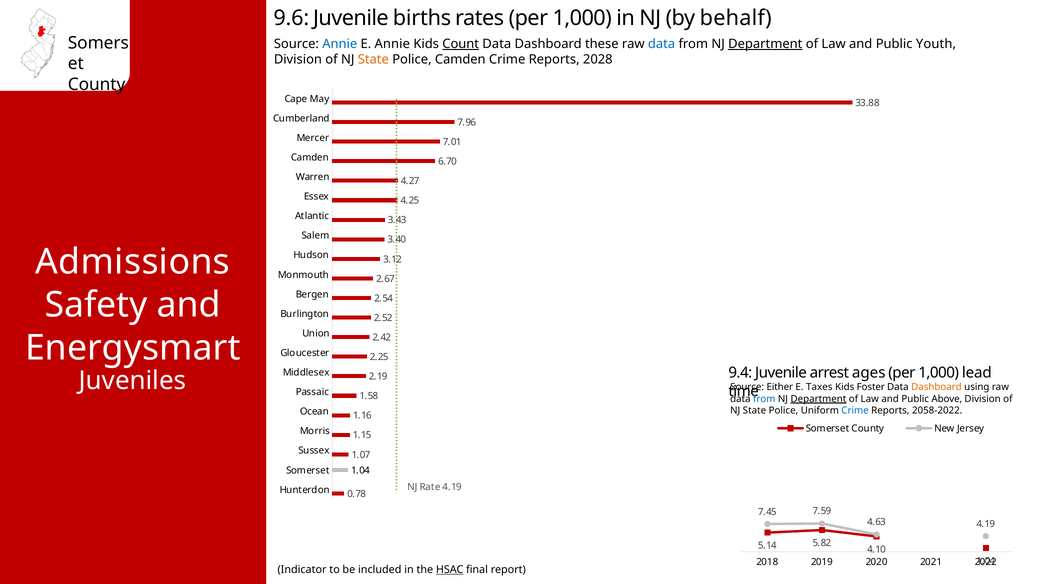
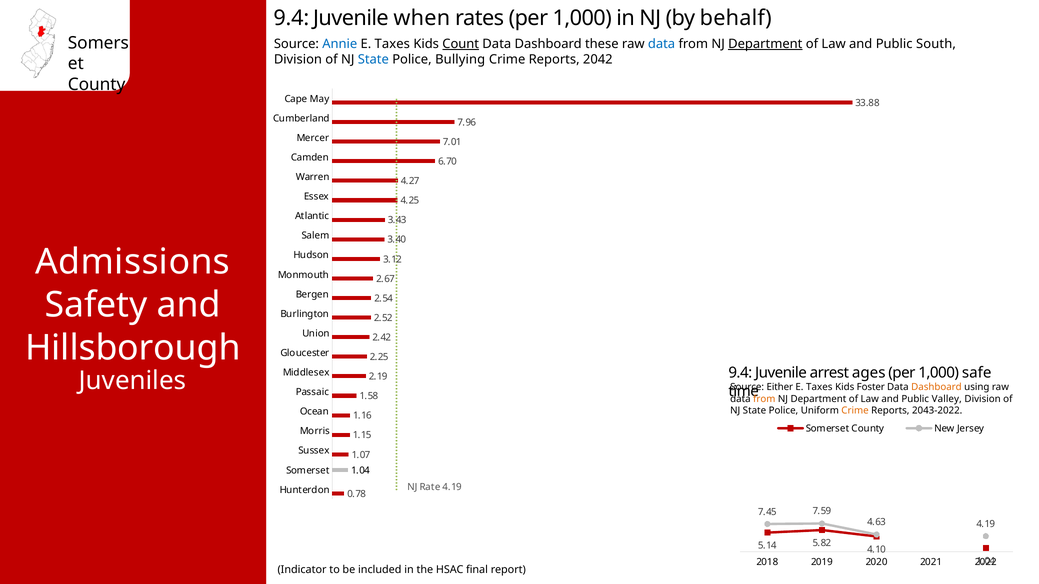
9.6: 9.6 -> 9.4 (291, 18)
births: births -> when (422, 18)
Annie: Annie -> Taxes (392, 44)
Youth: Youth -> South (936, 44)
State colour: orange -> blue (373, 59)
Police Camden: Camden -> Bullying (460, 59)
2028: 2028 -> 2042 (598, 59)
Energysmart: Energysmart -> Hillsborough (133, 348)
lead: lead -> safe (977, 373)
from colour: blue -> orange (764, 399)
Department underline: present -> none (818, 399)
Above: Above -> Valley (947, 399)
Crime colour: blue -> orange (855, 411)
2058-2022: 2058-2022 -> 2043-2022 (937, 411)
HSAC underline: present -> none (450, 570)
